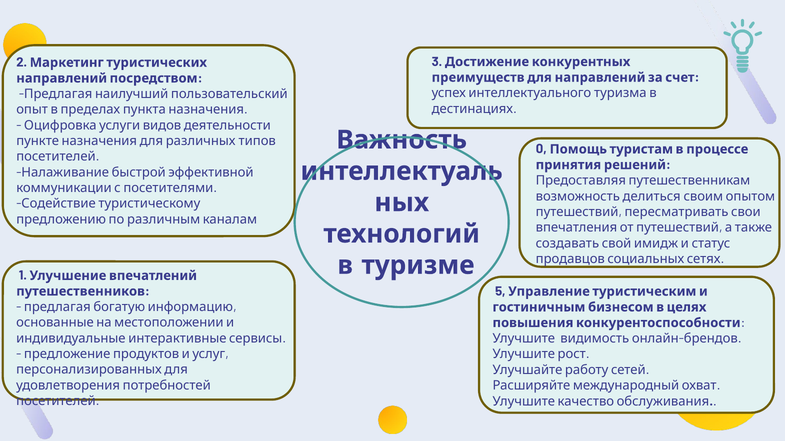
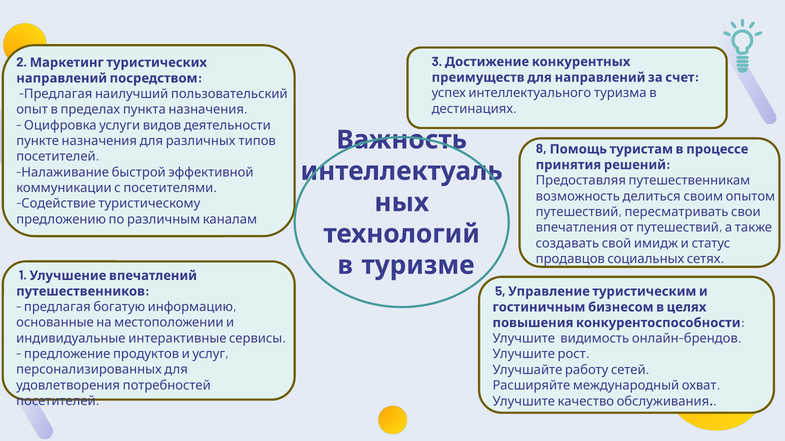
0: 0 -> 8 (541, 149)
